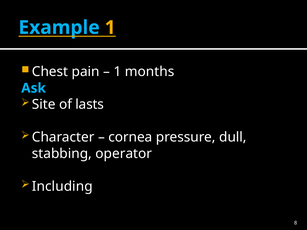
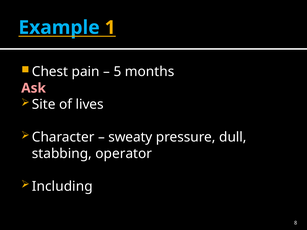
1: 1 -> 5 (118, 72)
Ask colour: light blue -> pink (34, 88)
lasts: lasts -> lives (90, 105)
cornea: cornea -> sweaty (130, 137)
